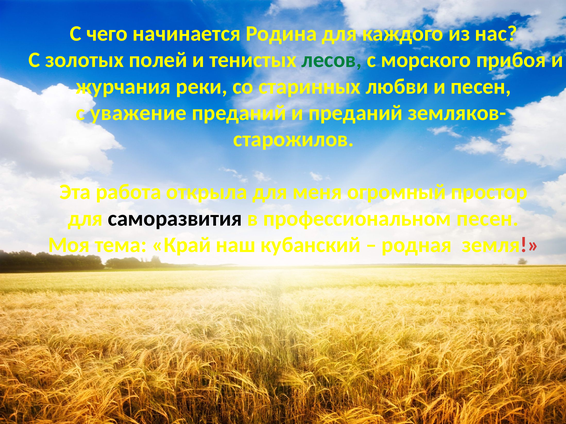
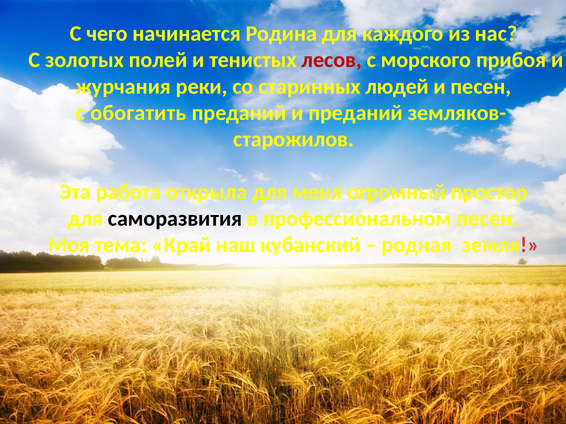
лесов colour: green -> red (332, 60)
любви: любви -> людей (397, 87)
уважение: уважение -> обогатить (138, 113)
